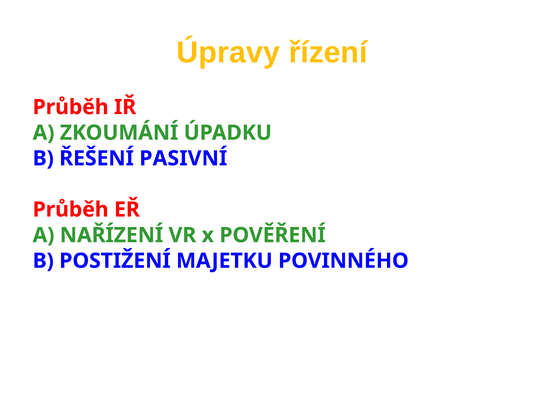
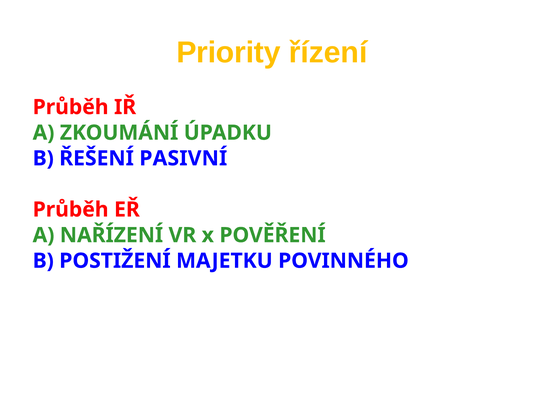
Úpravy: Úpravy -> Priority (228, 53)
